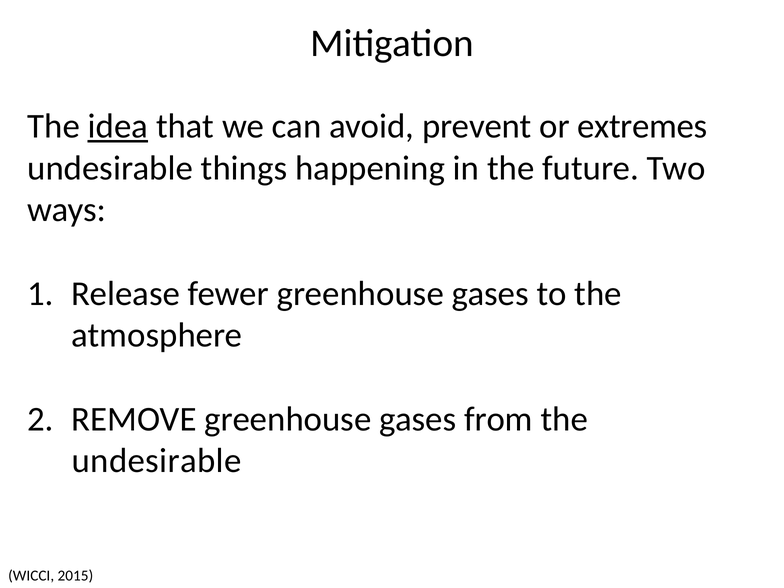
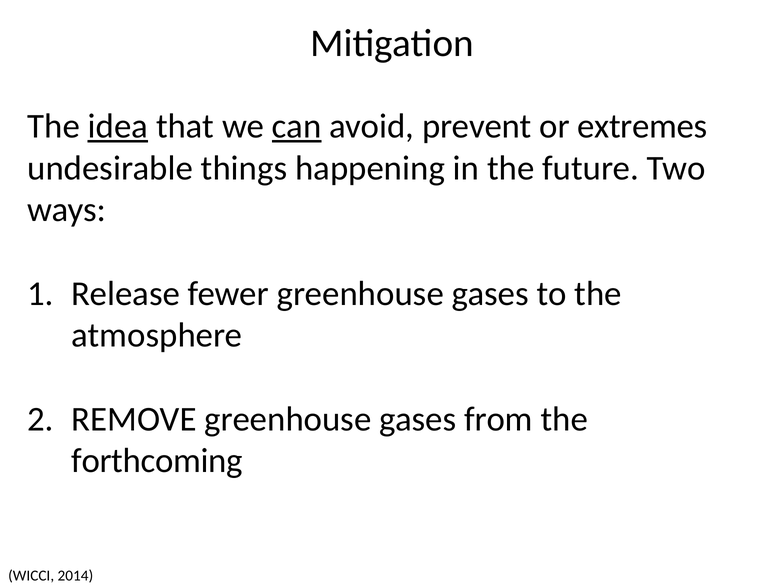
can underline: none -> present (297, 126)
undesirable: undesirable -> forthcoming (157, 461)
2015: 2015 -> 2014 (75, 576)
